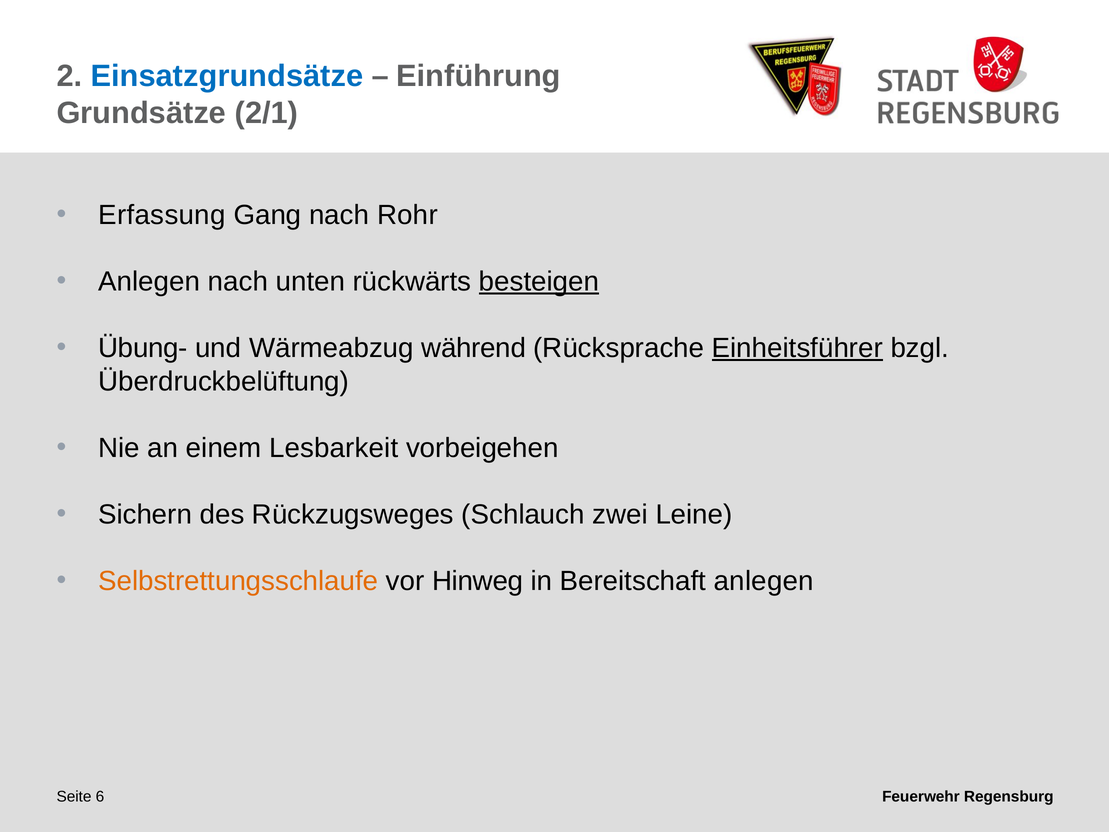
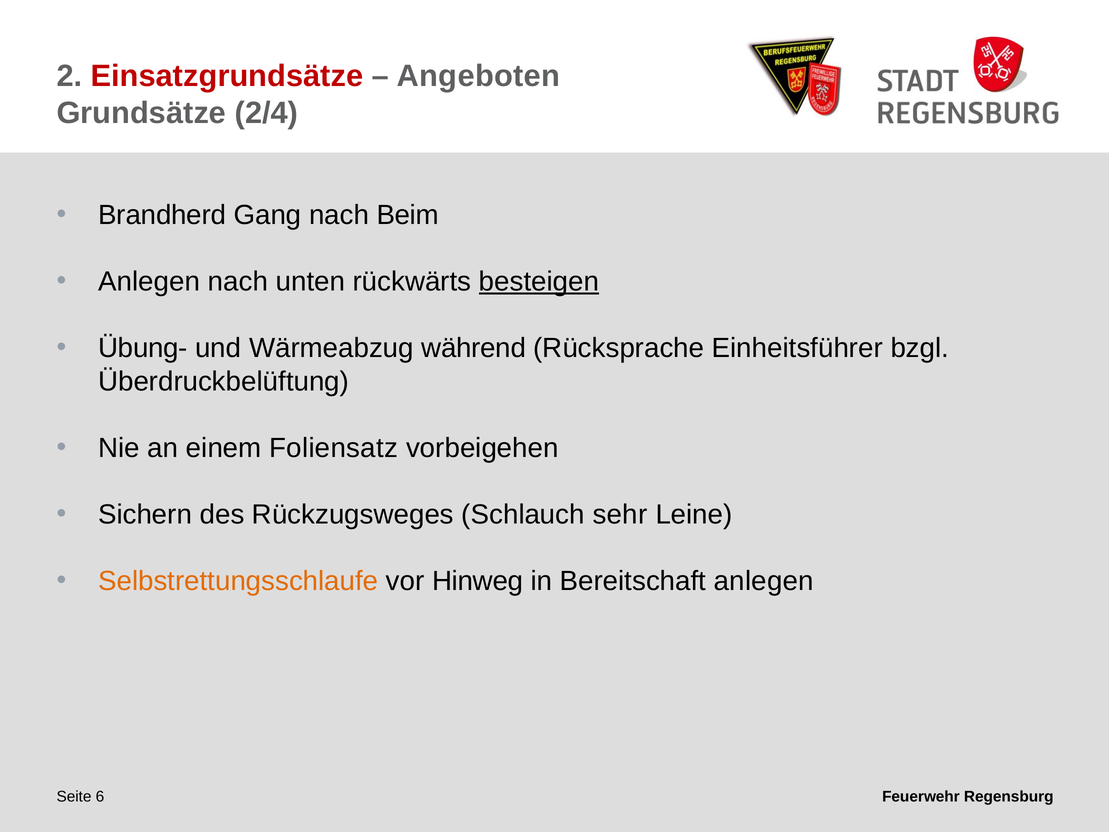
Einsatzgrundsätze colour: blue -> red (227, 76)
Einführung: Einführung -> Angeboten (478, 76)
2/1: 2/1 -> 2/4 (266, 113)
Erfassung: Erfassung -> Brandherd (162, 215)
Rohr: Rohr -> Beim (408, 215)
Einheitsführer underline: present -> none (797, 348)
Lesbarkeit: Lesbarkeit -> Foliensatz (334, 448)
zwei: zwei -> sehr (620, 514)
